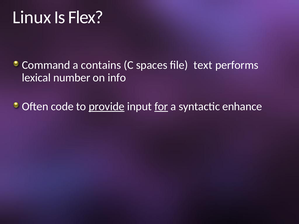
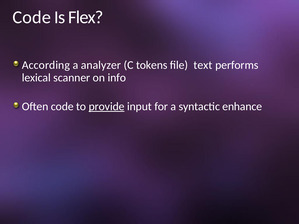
Linux: Linux -> Code (32, 17)
Command: Command -> According (46, 65)
contains: contains -> analyzer (101, 65)
spaces: spaces -> tokens (152, 65)
number: number -> scanner (72, 78)
for underline: present -> none (161, 107)
